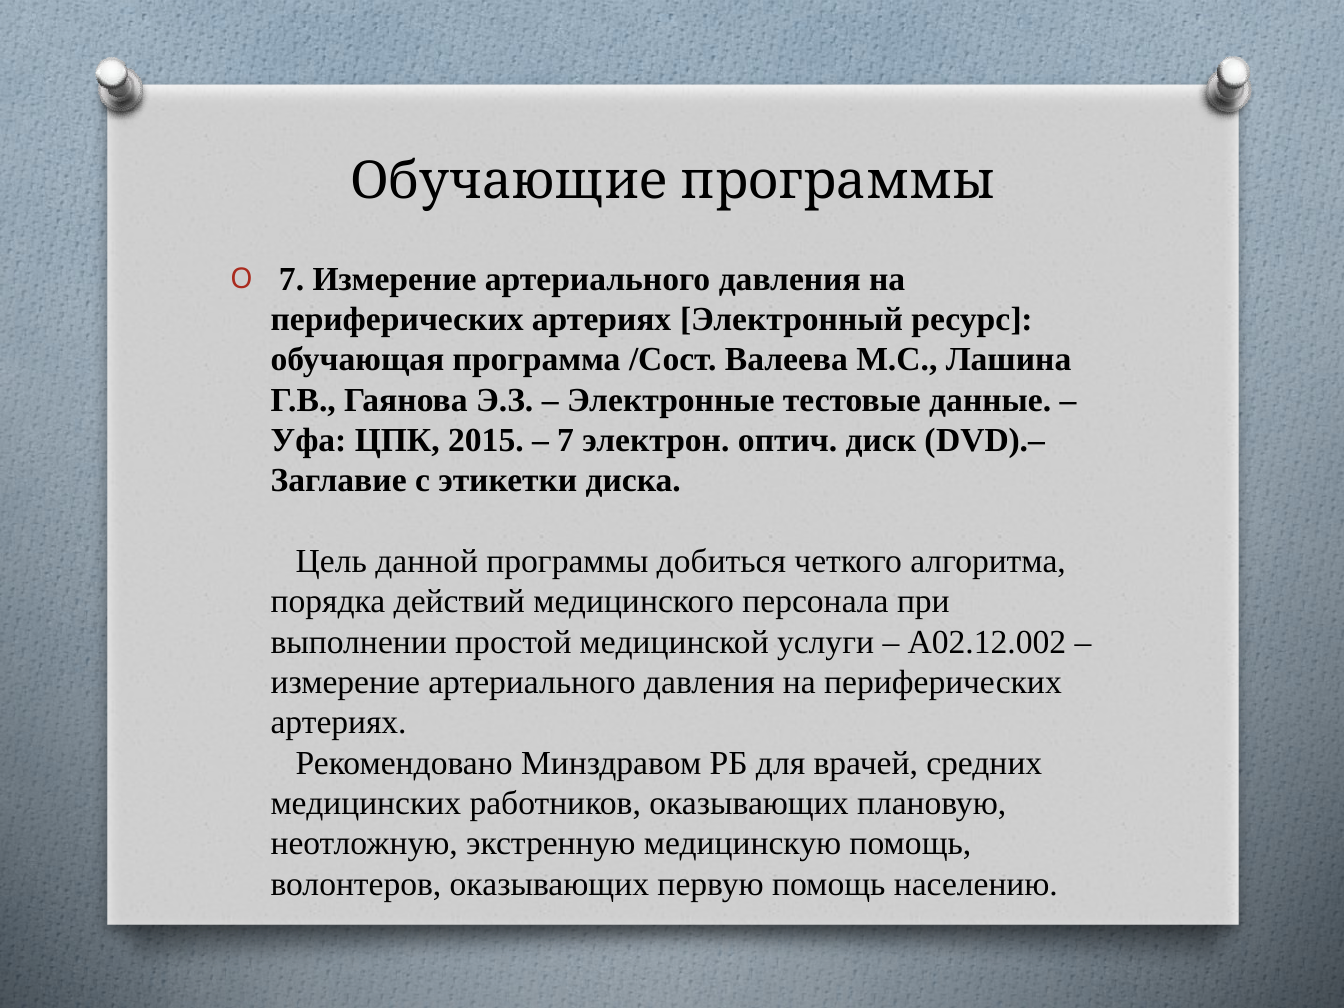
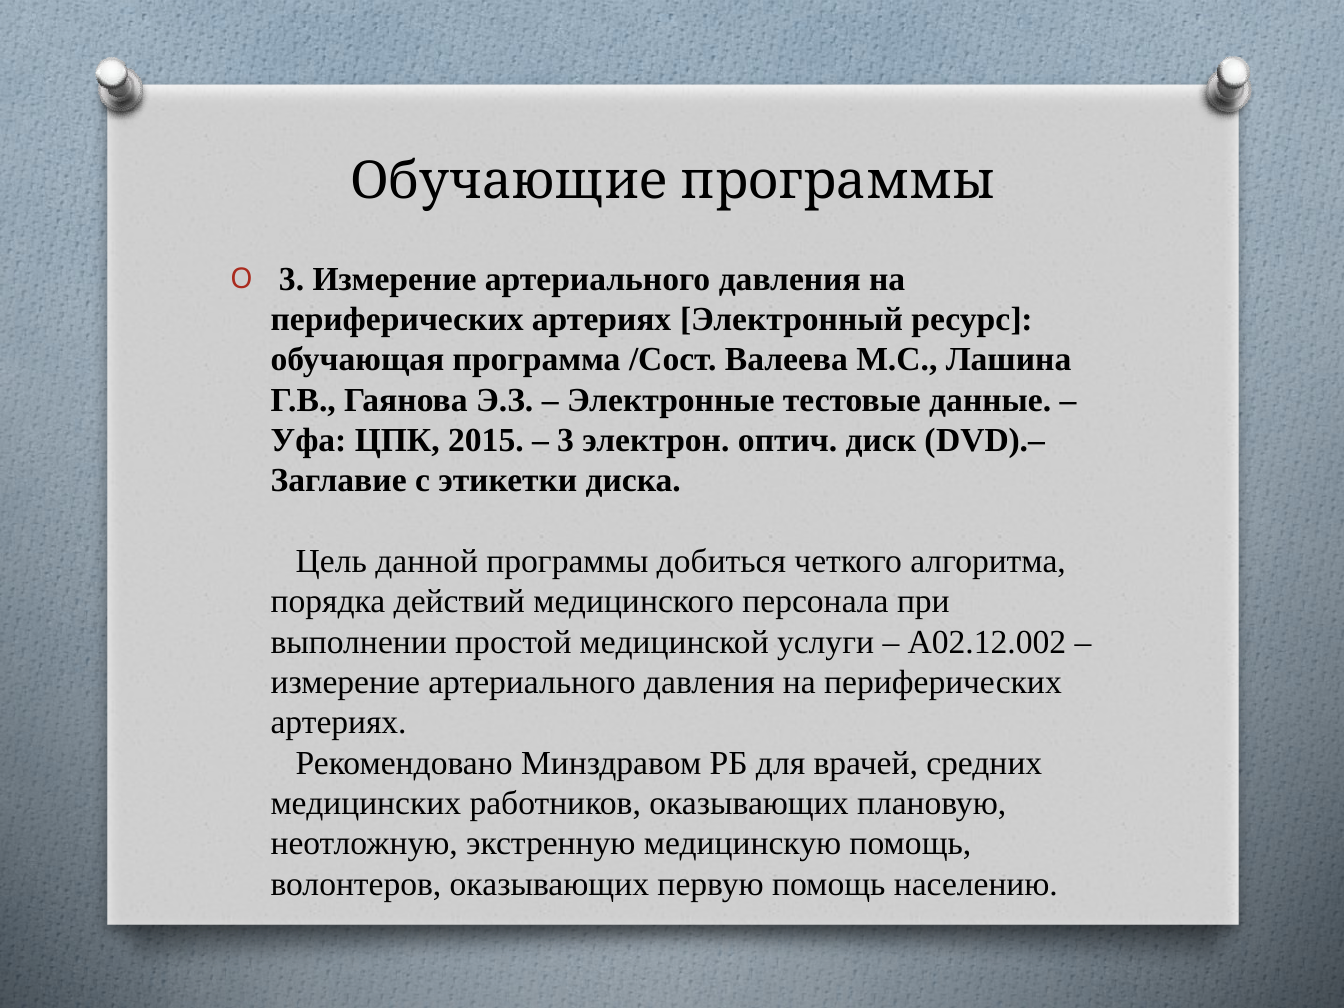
7: 7 -> 3 (292, 279)
7: 7 -> 3 (566, 440)
